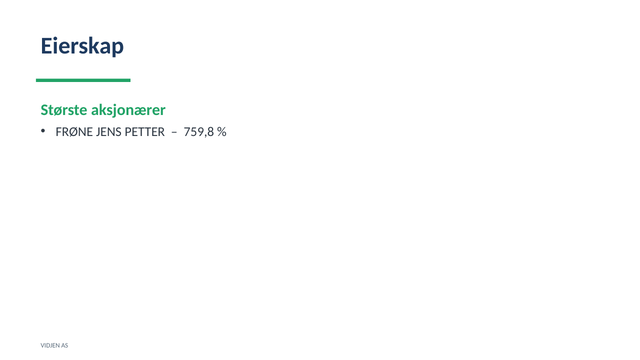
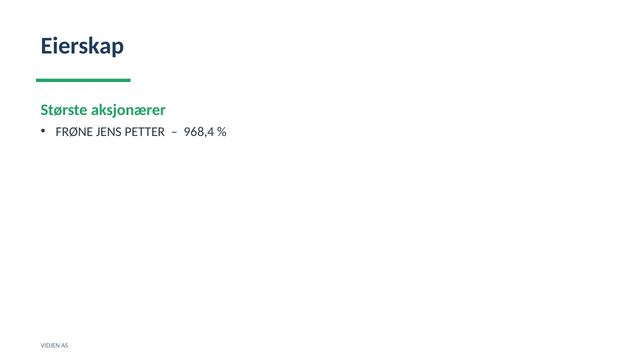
759,8: 759,8 -> 968,4 (199, 132)
